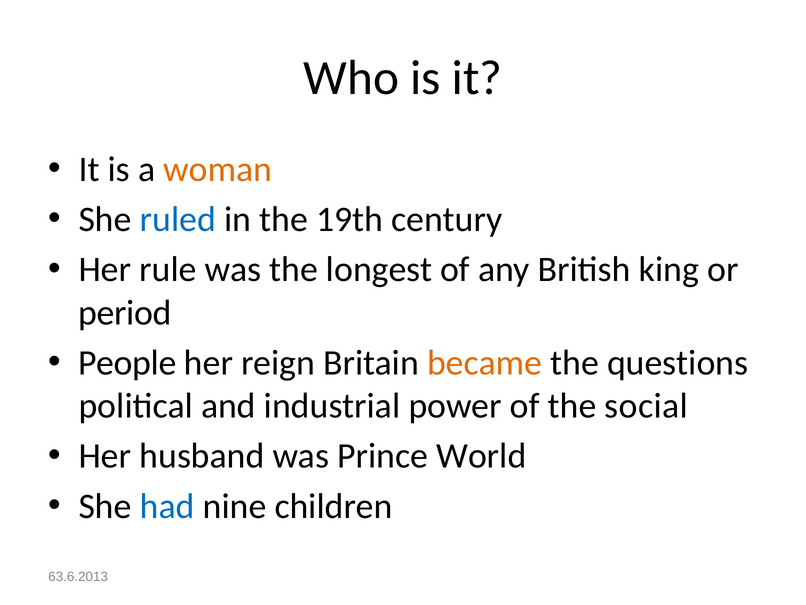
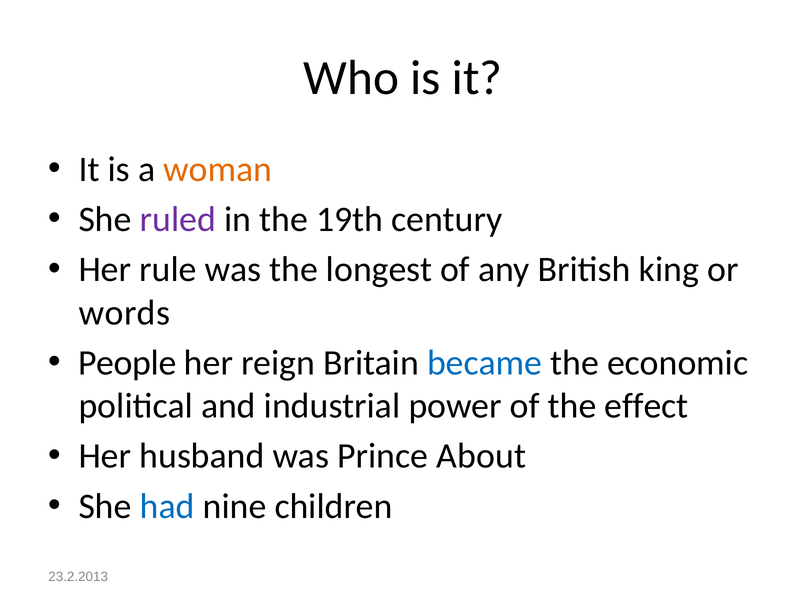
ruled colour: blue -> purple (178, 219)
period: period -> words (124, 312)
became colour: orange -> blue (485, 363)
questions: questions -> economic (678, 363)
social: social -> effect (646, 406)
World: World -> About (481, 456)
63.6.2013: 63.6.2013 -> 23.2.2013 (78, 576)
